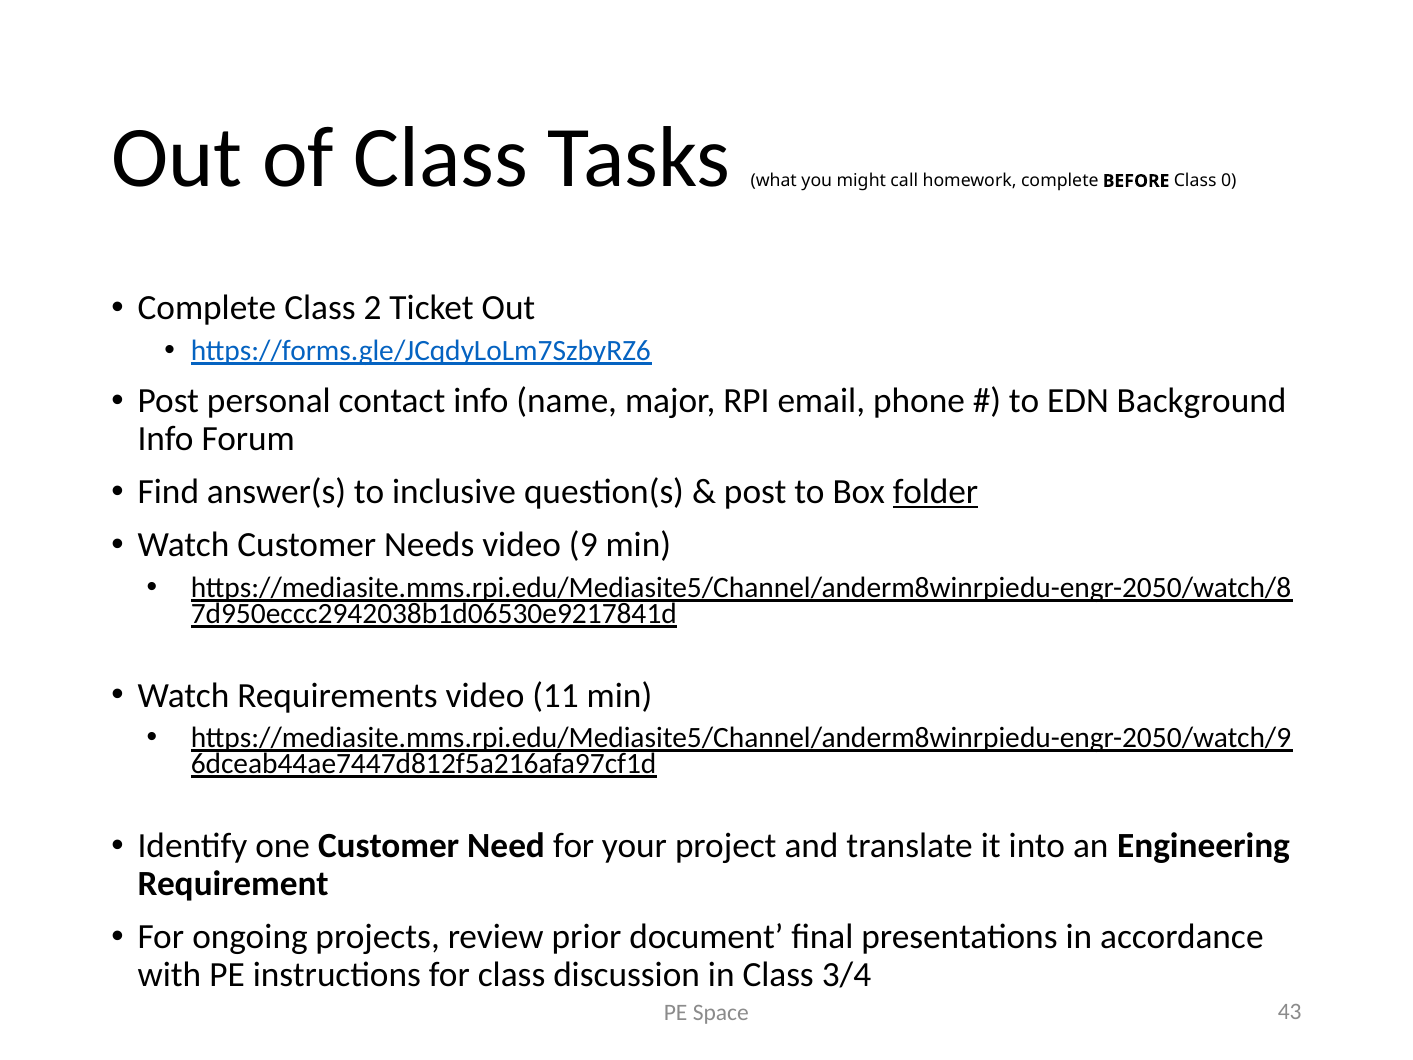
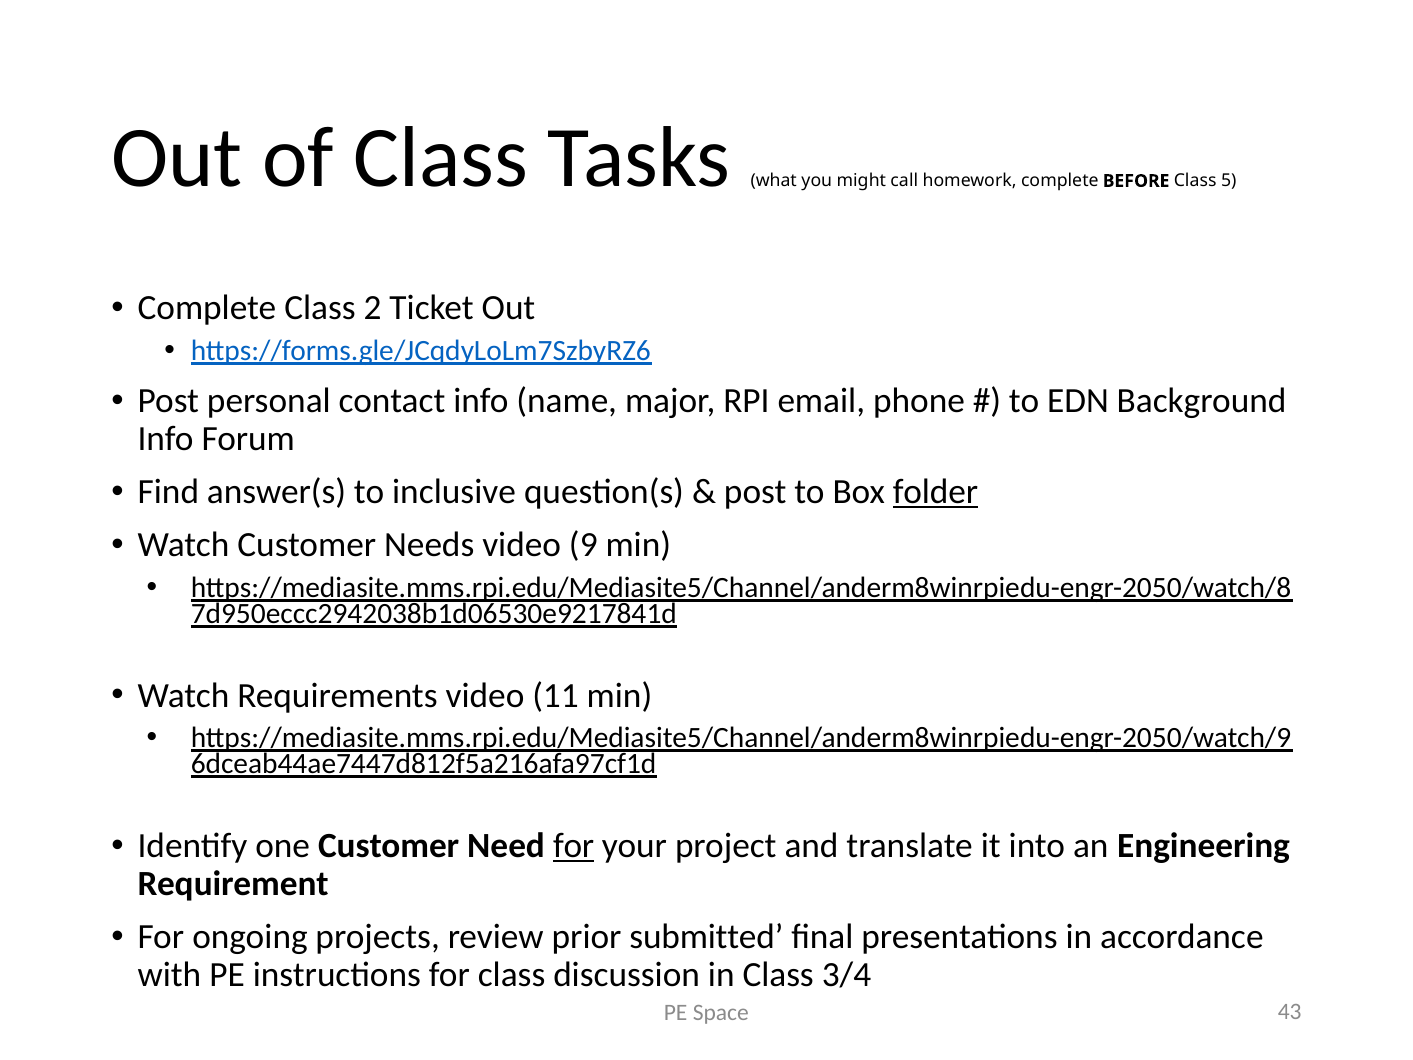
0: 0 -> 5 (1229, 181)
for underline: none -> present (574, 846)
document: document -> submitted (706, 937)
